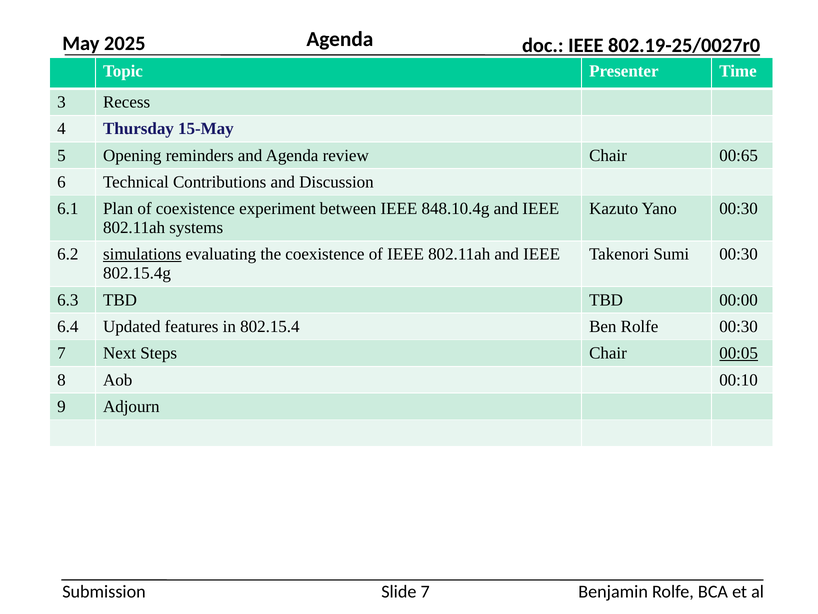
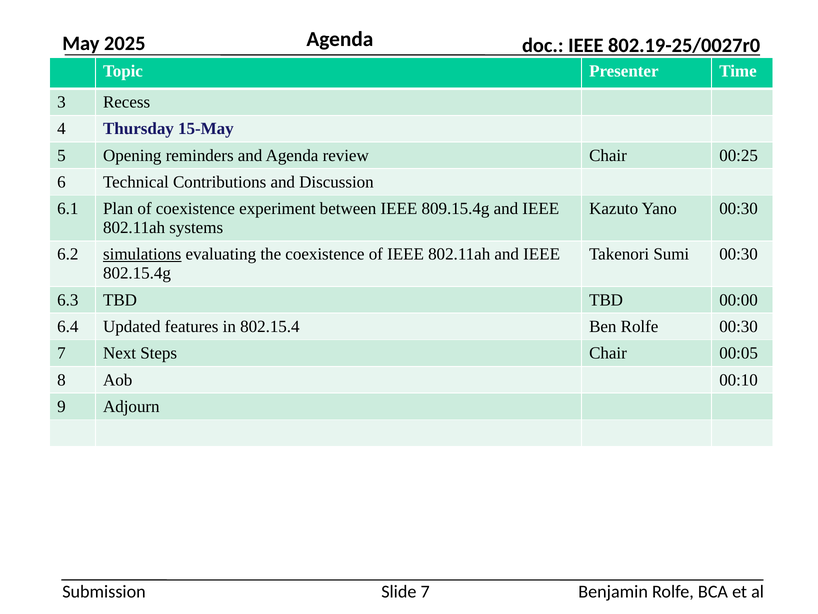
00:65: 00:65 -> 00:25 (739, 155)
848.10.4g: 848.10.4g -> 809.15.4g (456, 209)
00:05 underline: present -> none (739, 353)
